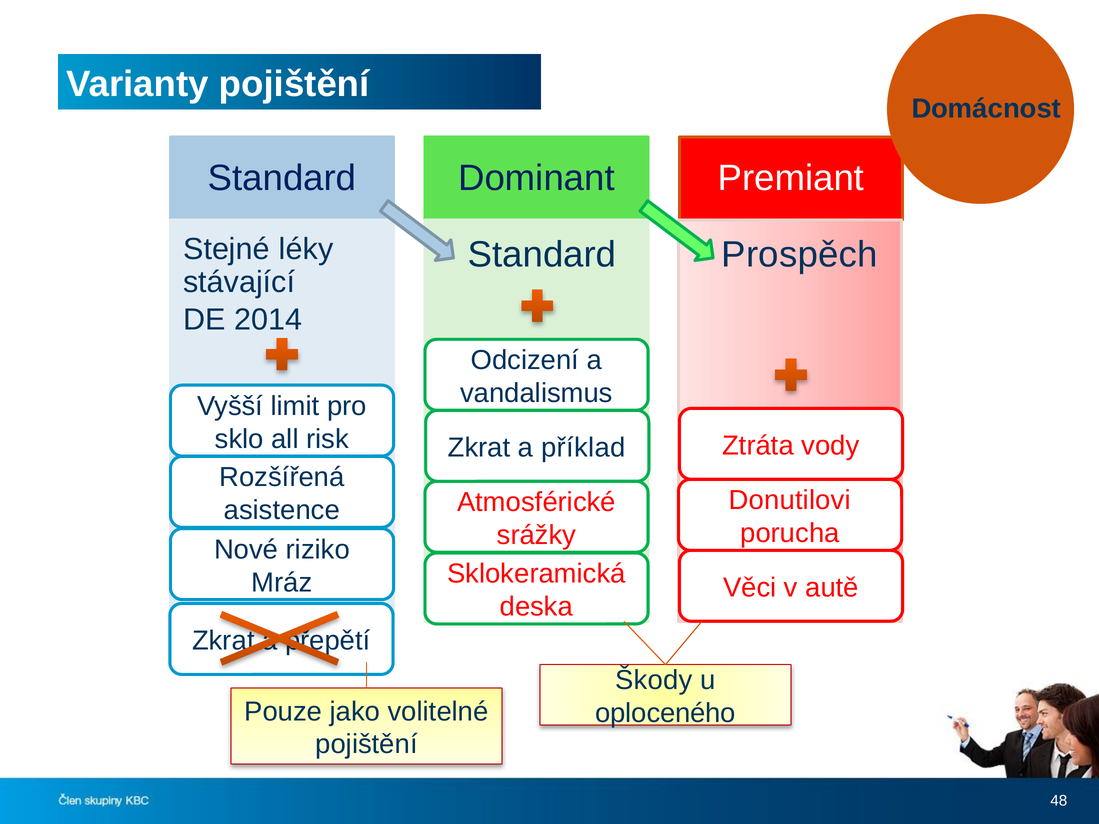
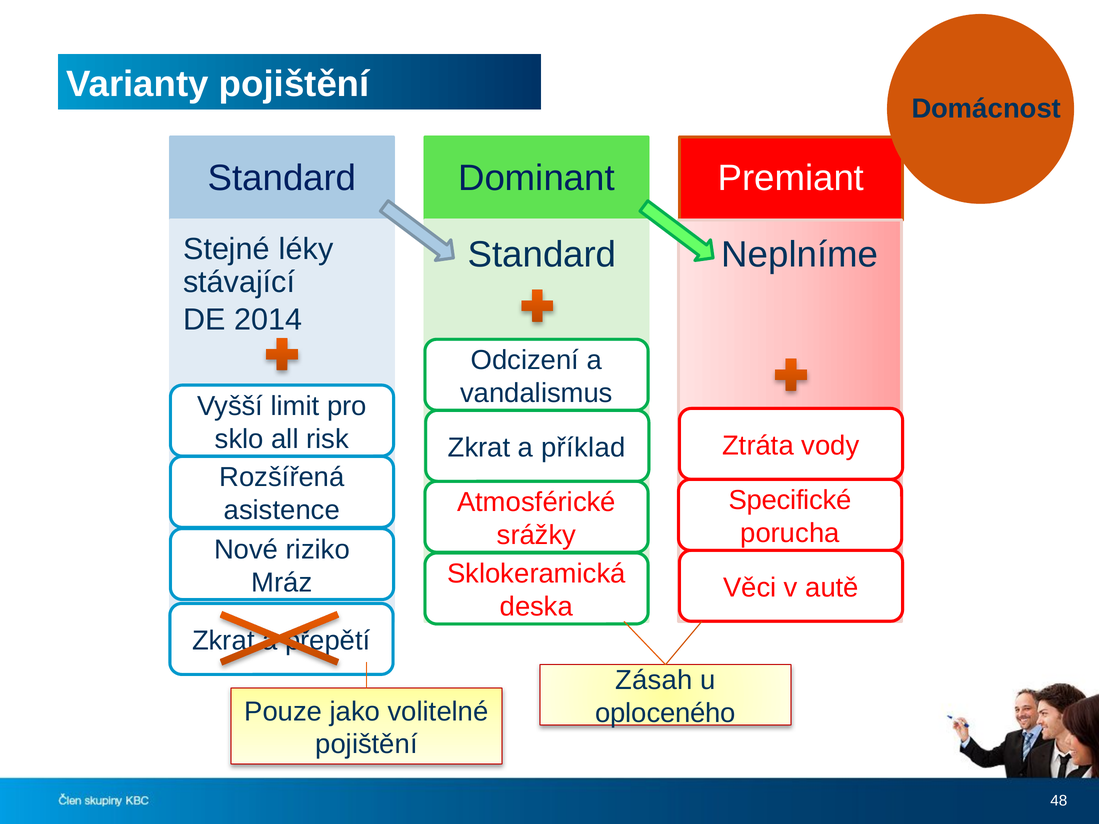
Prospěch: Prospěch -> Neplníme (800, 255)
Donutilovi: Donutilovi -> Specifické (790, 500)
Škody: Škody -> Zásah (654, 681)
